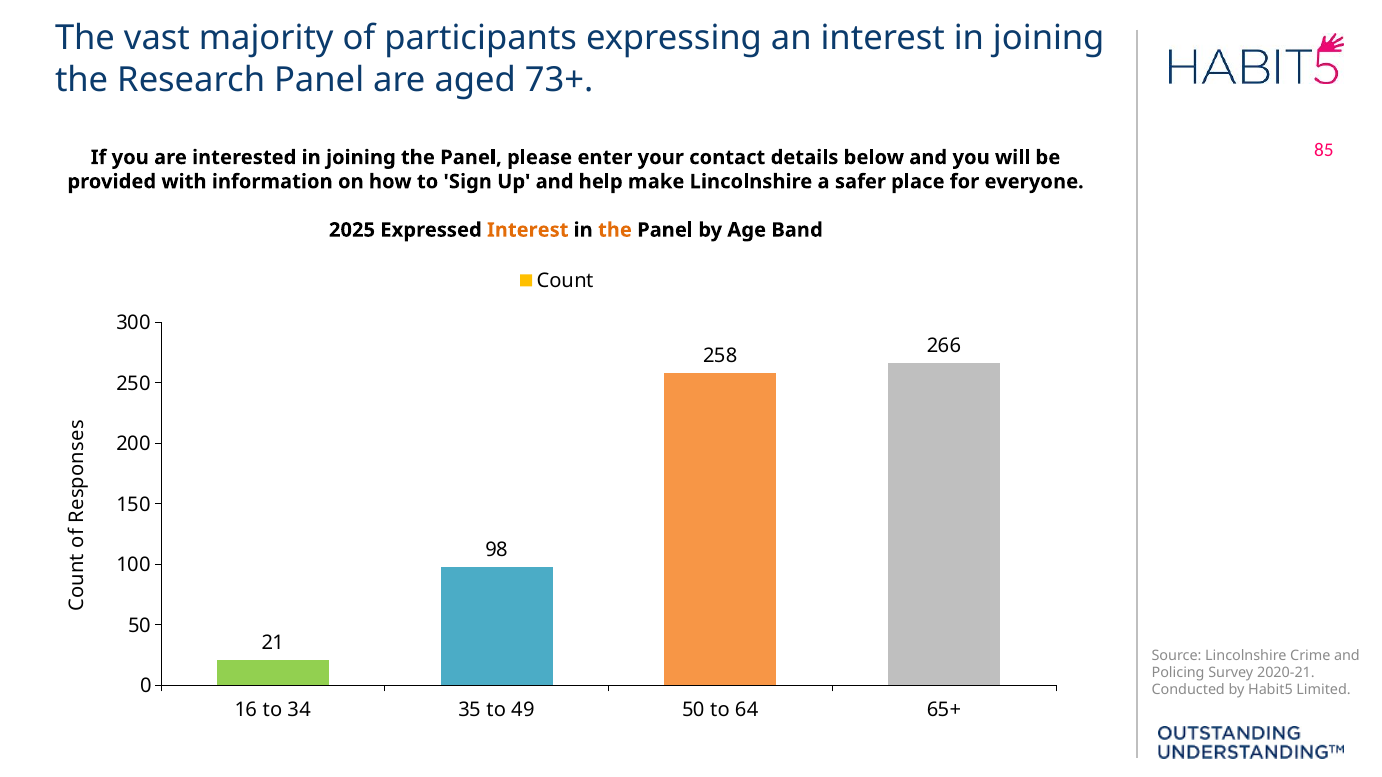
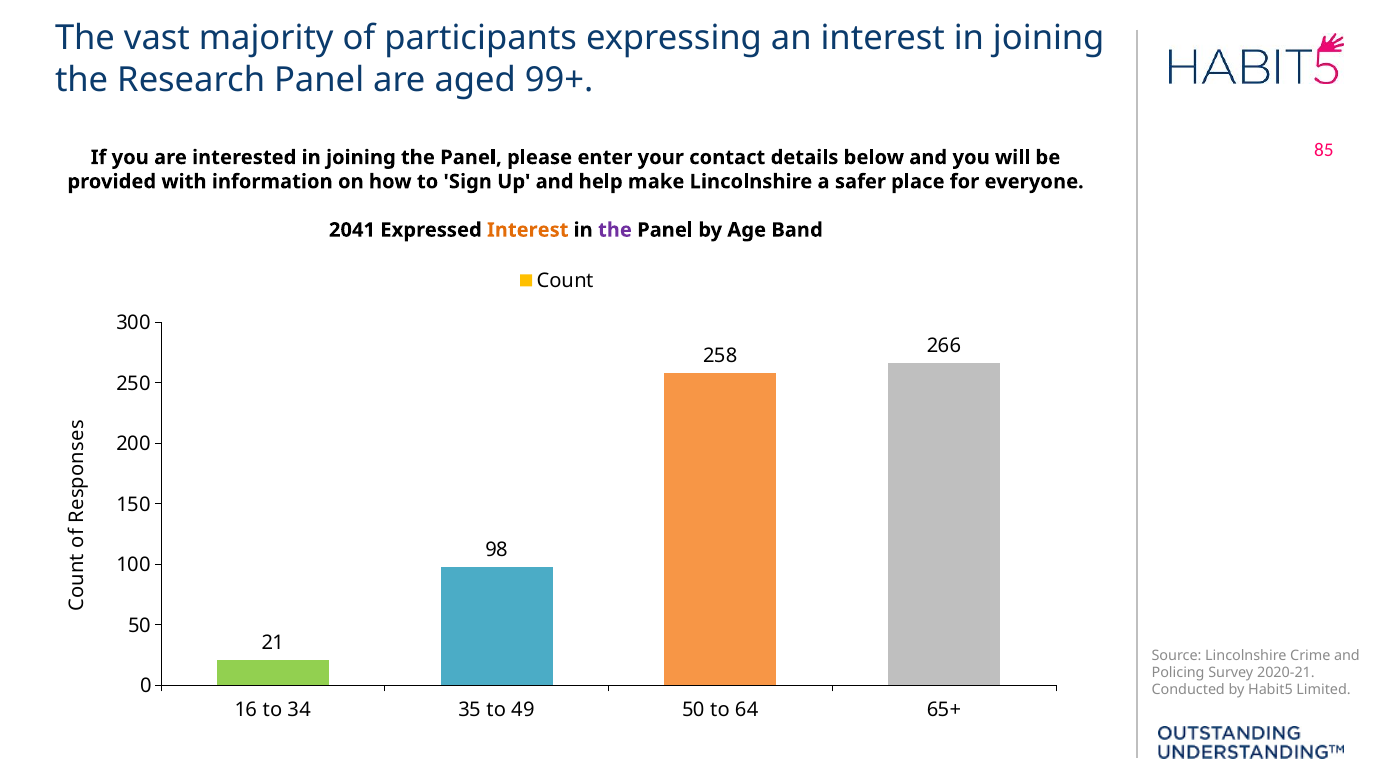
73+: 73+ -> 99+ (559, 80)
2025: 2025 -> 2041 (352, 230)
the colour: orange -> purple (615, 230)
